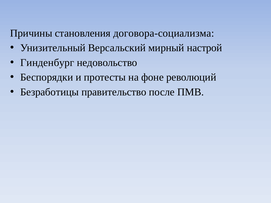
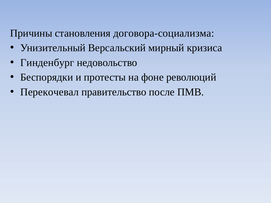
настрой: настрой -> кризиса (204, 48)
Безработицы: Безработицы -> Перекочевал (50, 92)
